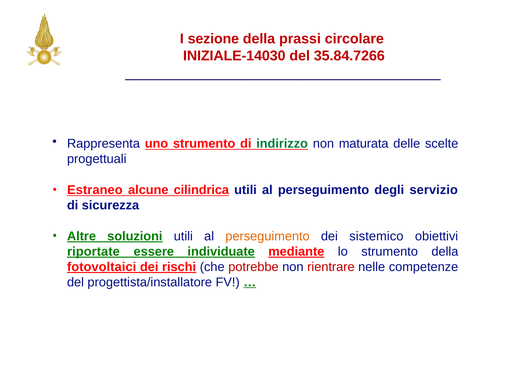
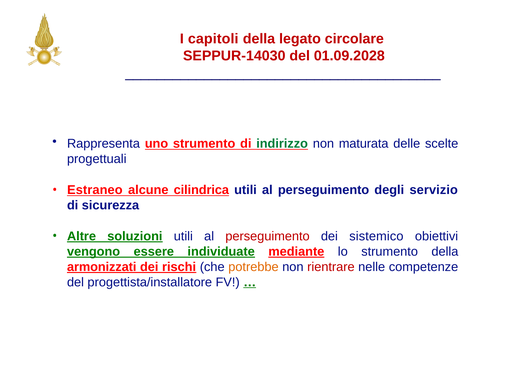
sezione: sezione -> capitoli (213, 39)
prassi: prassi -> legato (300, 39)
INIZIALE-14030: INIZIALE-14030 -> SEPPUR-14030 (234, 56)
35.84.7266: 35.84.7266 -> 01.09.2028 (349, 56)
perseguimento colour: orange -> red (268, 236)
riportate: riportate -> vengono (94, 251)
fotovoltaici: fotovoltaici -> armonizzati (102, 266)
potrebbe colour: red -> orange (253, 266)
